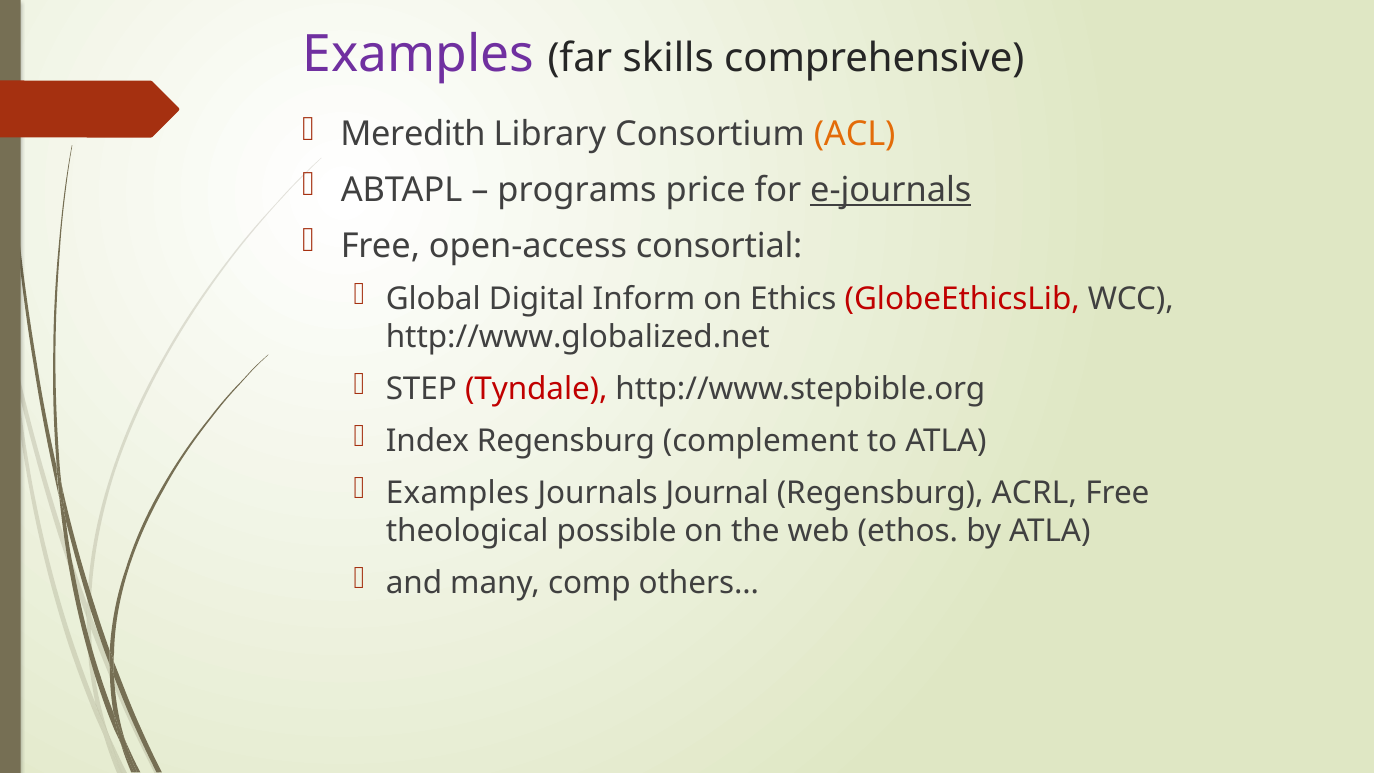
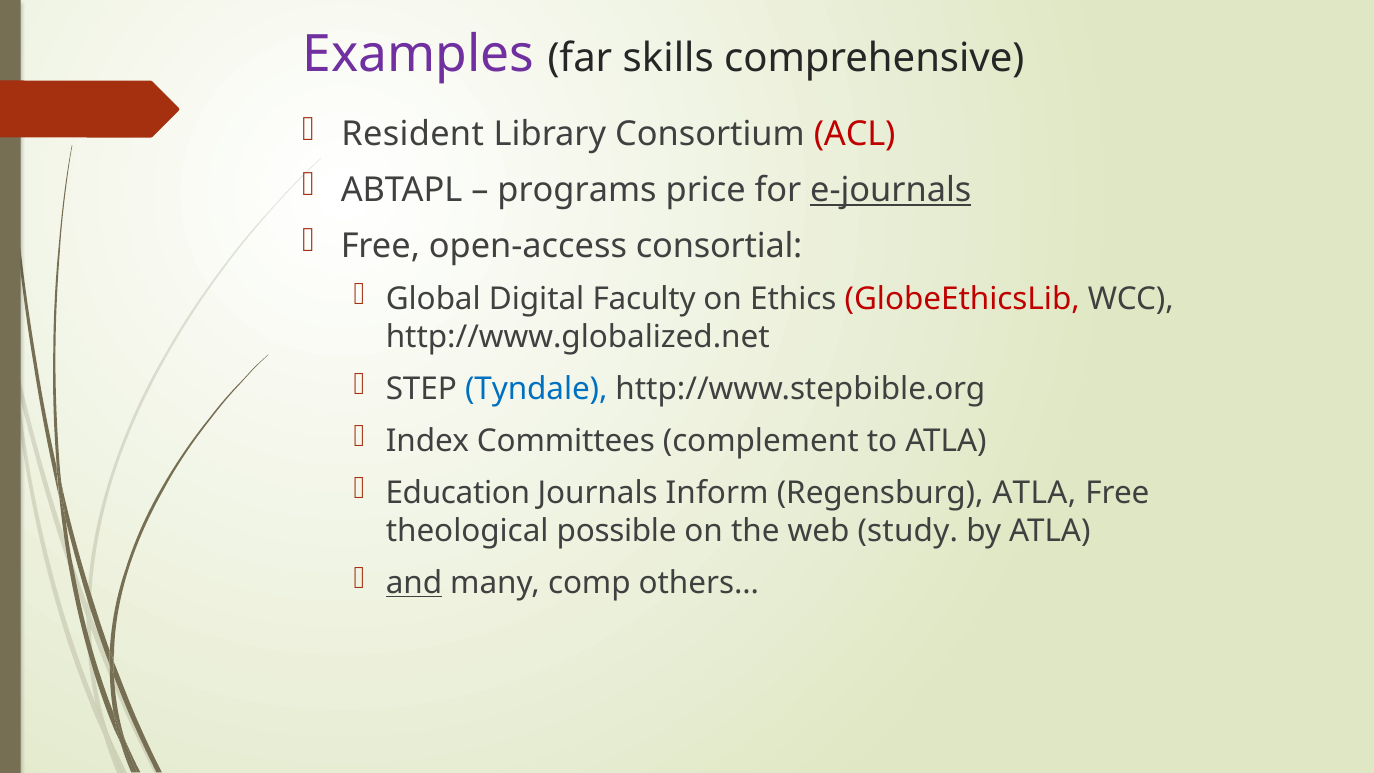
Meredith: Meredith -> Resident (413, 135)
ACL colour: orange -> red (855, 135)
Inform: Inform -> Faculty (644, 299)
Tyndale colour: red -> blue (536, 389)
Index Regensburg: Regensburg -> Committees (566, 441)
Examples: Examples -> Education (458, 493)
Journal: Journal -> Inform (717, 493)
Regensburg ACRL: ACRL -> ATLA (1034, 493)
ethos: ethos -> study (908, 531)
and underline: none -> present (414, 583)
